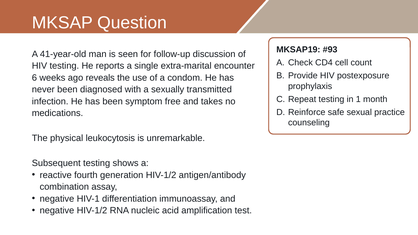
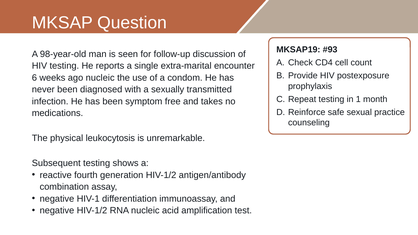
41-year-old: 41-year-old -> 98-year-old (63, 54)
ago reveals: reveals -> nucleic (100, 78)
